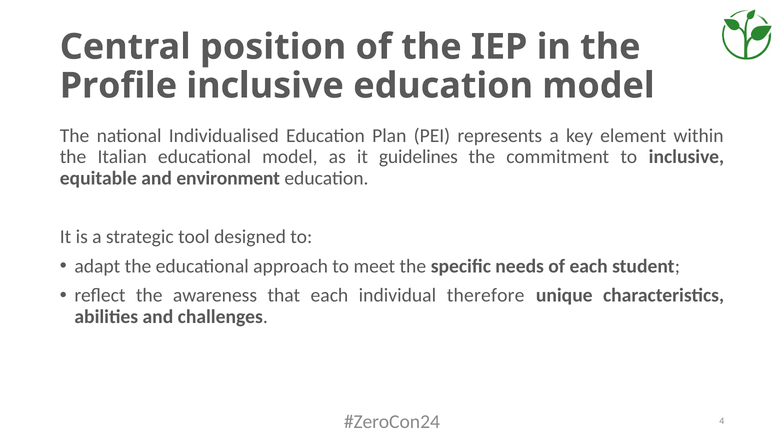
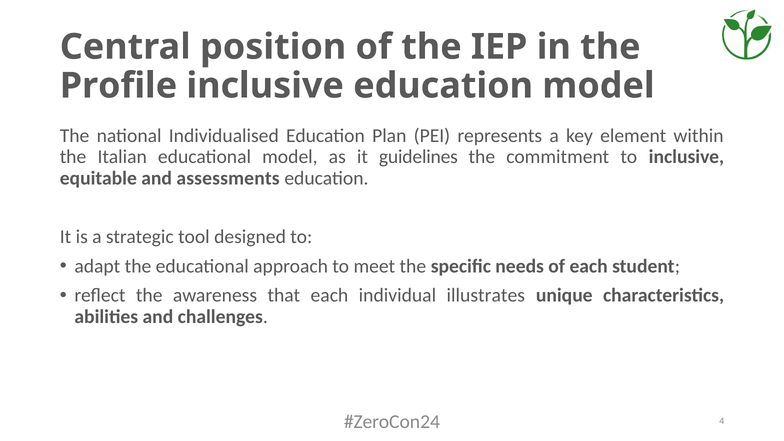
environment: environment -> assessments (228, 178)
therefore: therefore -> illustrates (486, 295)
